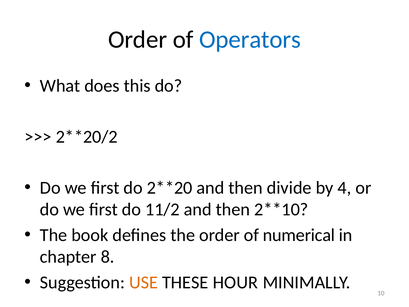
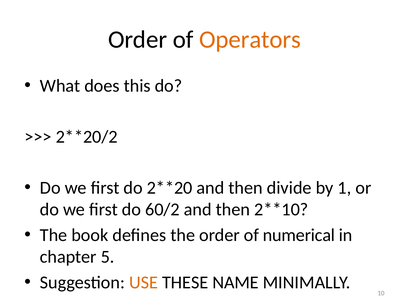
Operators colour: blue -> orange (250, 40)
4: 4 -> 1 (344, 188)
11/2: 11/2 -> 60/2 (162, 209)
8: 8 -> 5 (108, 257)
HOUR: HOUR -> NAME (236, 282)
